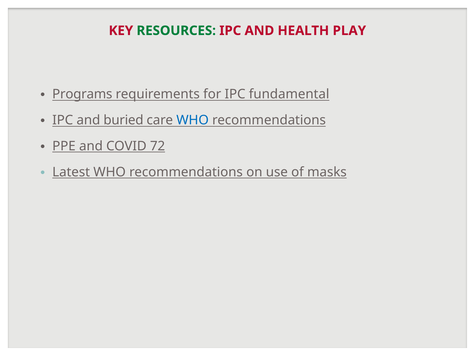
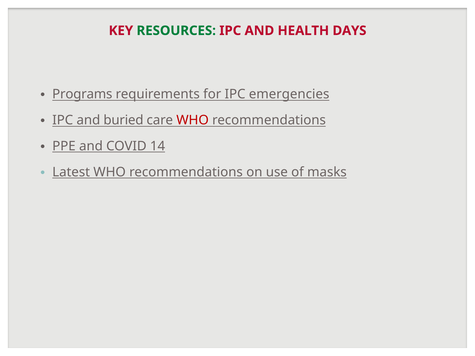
PLAY: PLAY -> DAYS (349, 31)
fundamental: fundamental -> emergencies (289, 94)
WHO colour: blue -> red (193, 120)
72: 72 -> 14 (158, 146)
